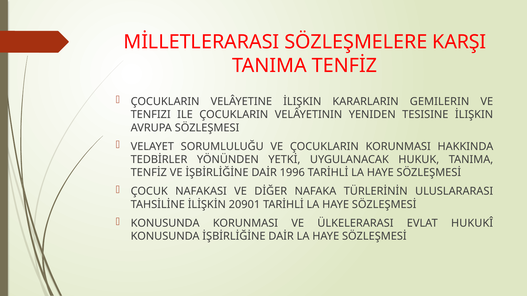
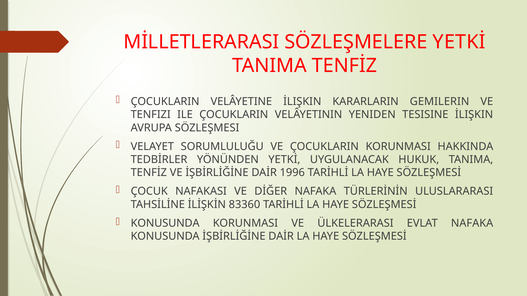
SÖZLEŞMELERE KARŞI: KARŞI -> YETKİ (459, 42)
20901: 20901 -> 83360 (244, 205)
EVLAT HUKUKÎ: HUKUKÎ -> NAFAKA (472, 223)
